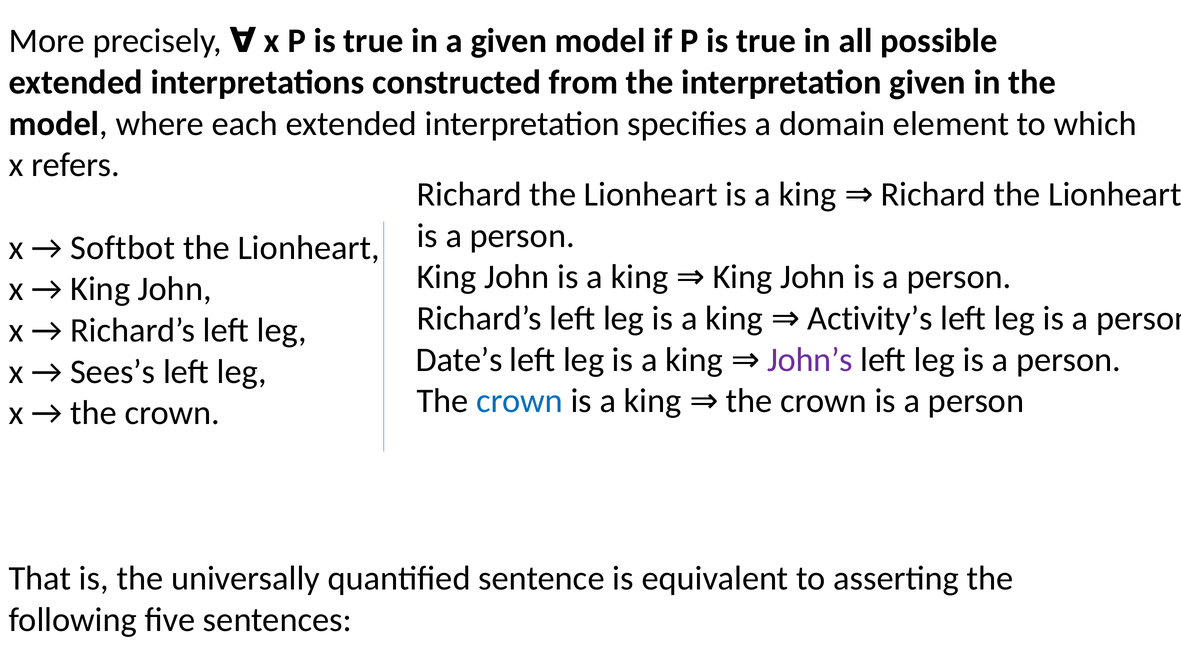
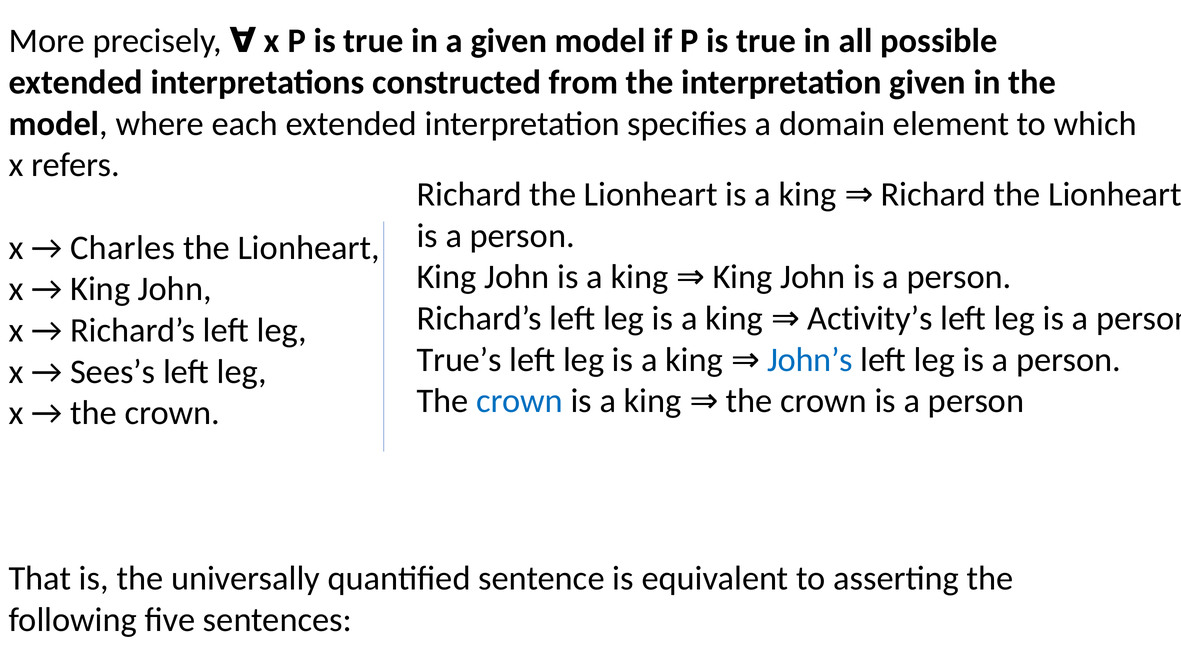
Softbot: Softbot -> Charles (123, 248)
Date’s: Date’s -> True’s (459, 360)
John’s colour: purple -> blue (810, 360)
